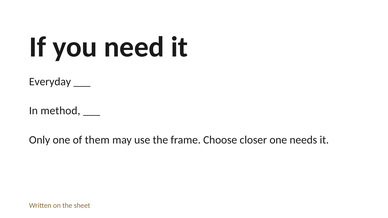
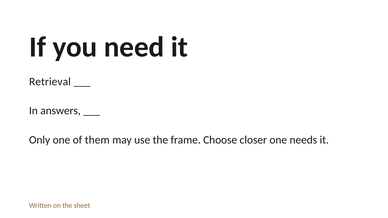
Everyday: Everyday -> Retrieval (50, 82)
method: method -> answers (61, 111)
